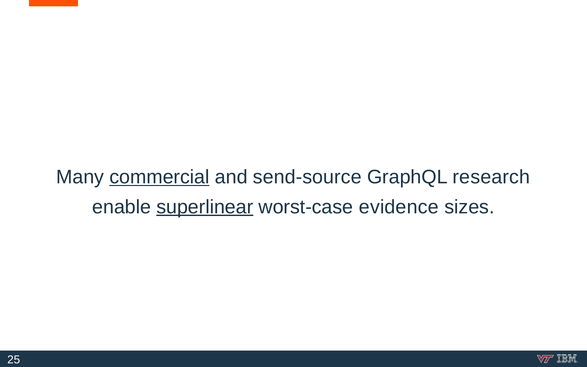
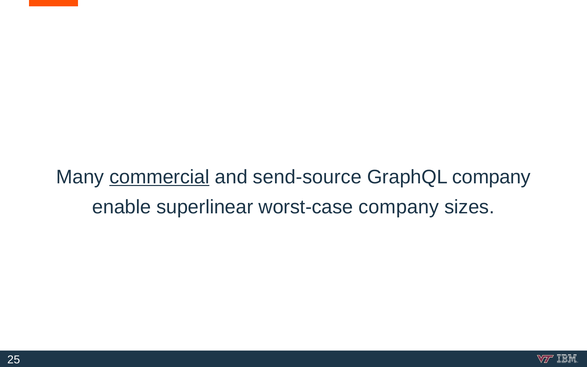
GraphQL research: research -> company (492, 177)
superlinear underline: present -> none (205, 207)
worst-case evidence: evidence -> company (399, 207)
